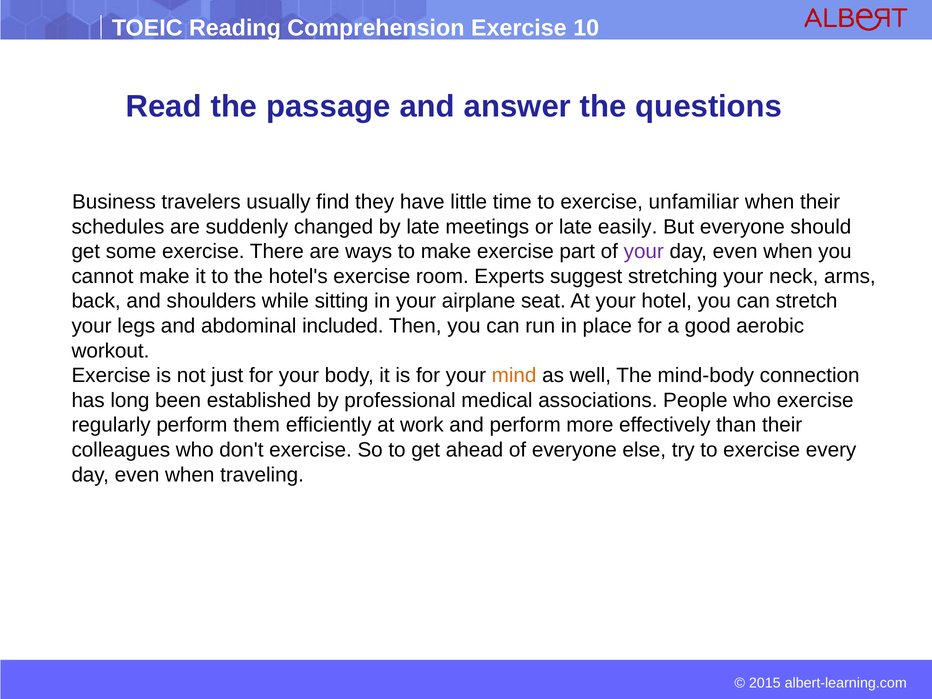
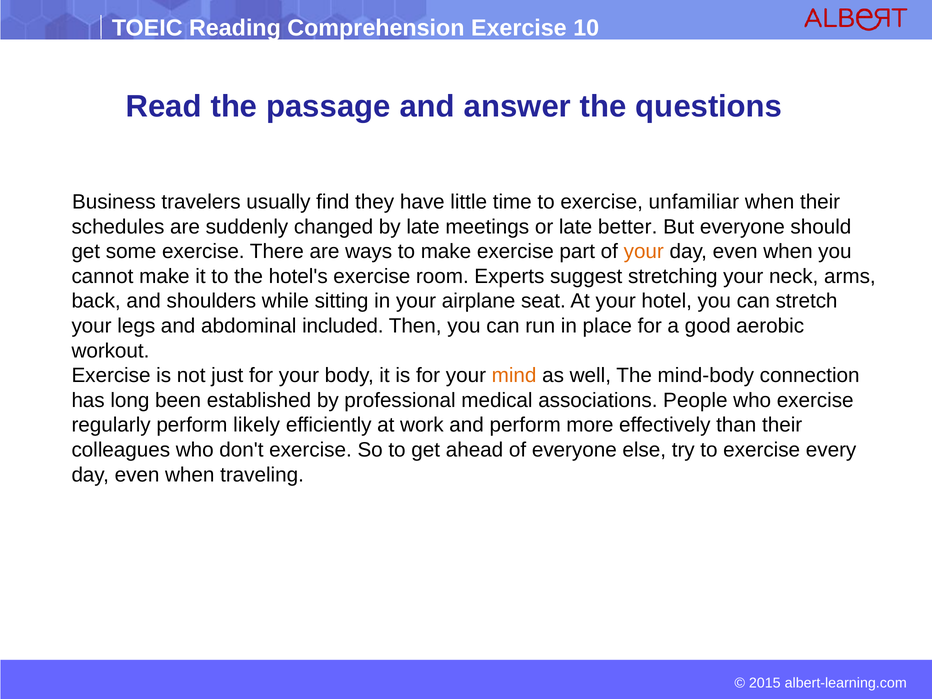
easily: easily -> better (628, 227)
your colour: purple -> orange (644, 251)
them: them -> likely (257, 425)
